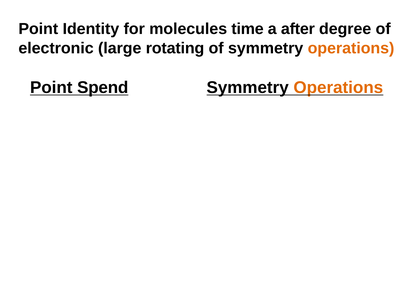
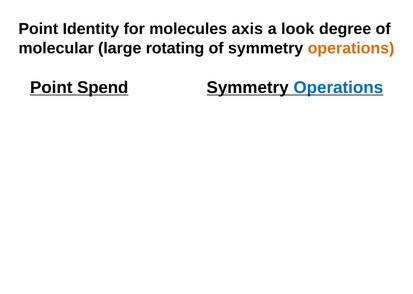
time: time -> axis (247, 29)
after: after -> look (298, 29)
electronic: electronic -> molecular (56, 48)
Operations colour: orange -> blue (338, 88)
